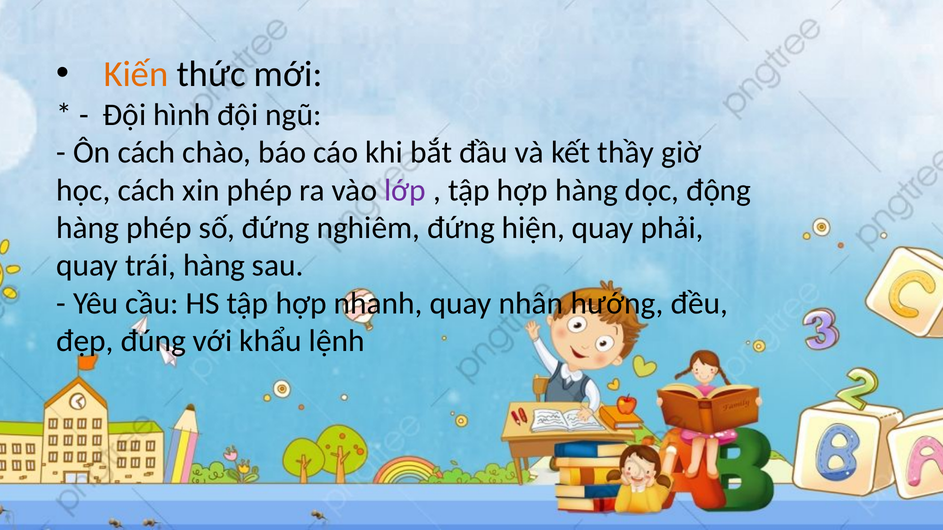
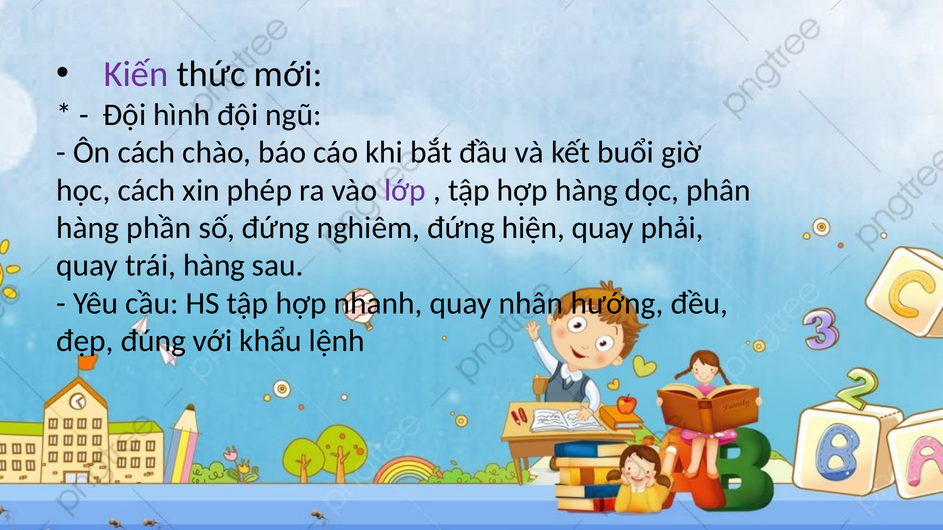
Kiến colour: orange -> purple (136, 74)
thầy: thầy -> buổi (626, 153)
động: động -> phân (719, 190)
hàng phép: phép -> phần (159, 228)
